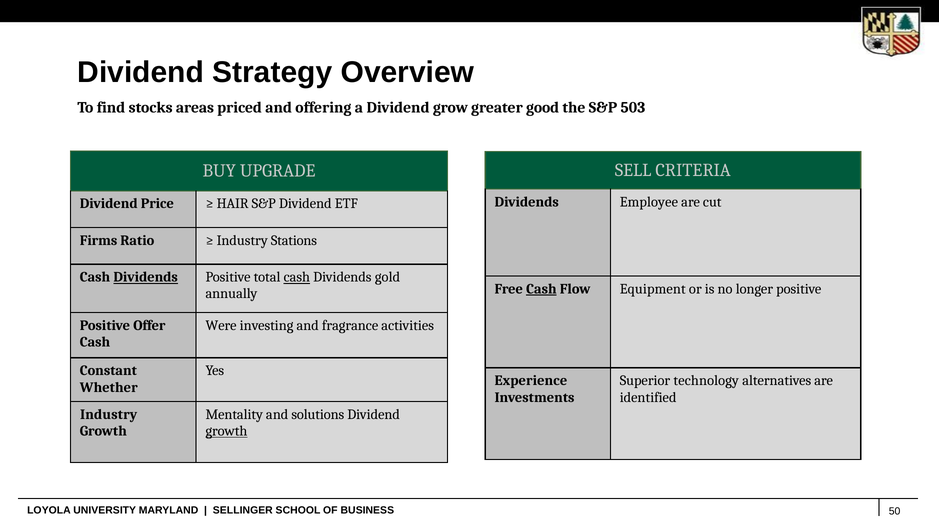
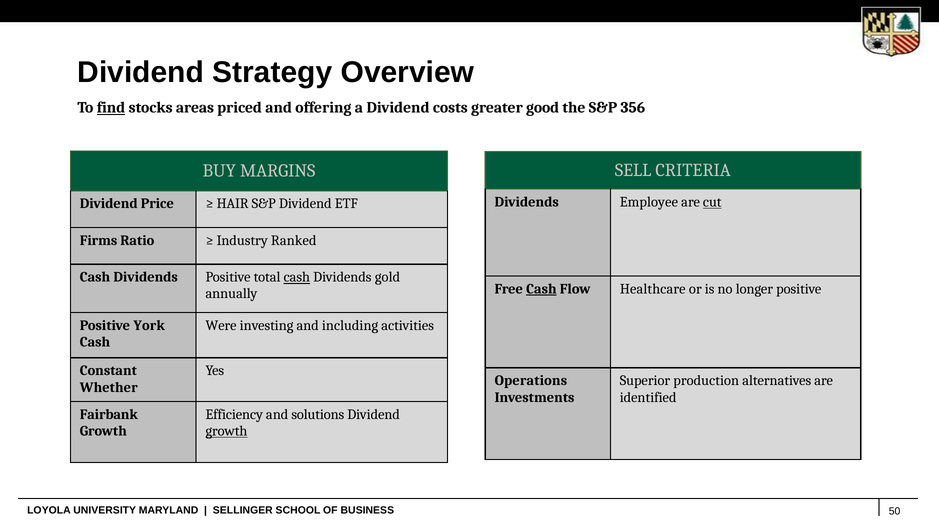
find underline: none -> present (111, 108)
grow: grow -> costs (450, 108)
503: 503 -> 356 (633, 108)
UPGRADE: UPGRADE -> MARGINS (278, 171)
cut underline: none -> present (712, 202)
Stations: Stations -> Ranked (294, 241)
Dividends underline: present -> none (146, 277)
Equipment: Equipment -> Healthcare (653, 289)
Offer: Offer -> York (149, 326)
fragrance: fragrance -> including (350, 326)
Experience: Experience -> Operations (531, 381)
technology: technology -> production (706, 381)
Industry: Industry -> Fairbank (109, 415)
Mentality: Mentality -> Efficiency (234, 415)
